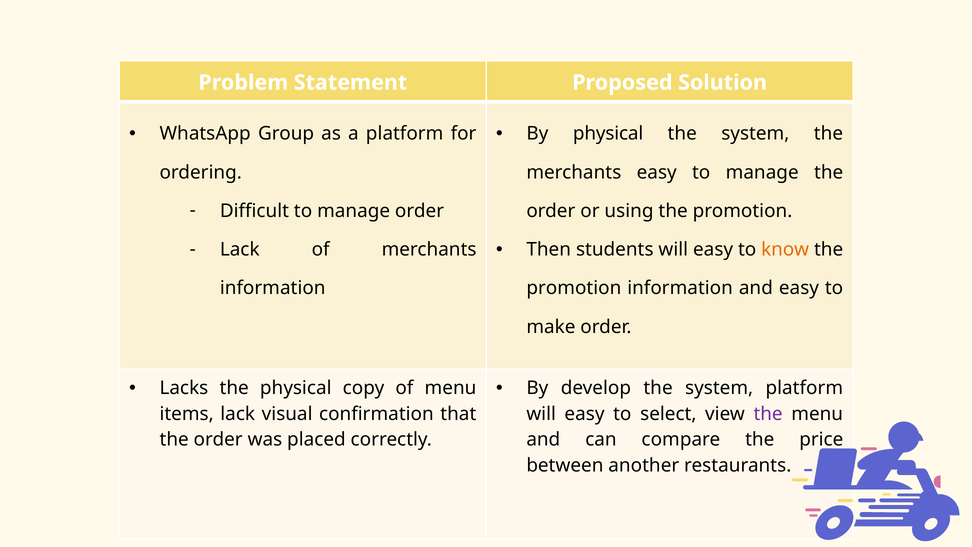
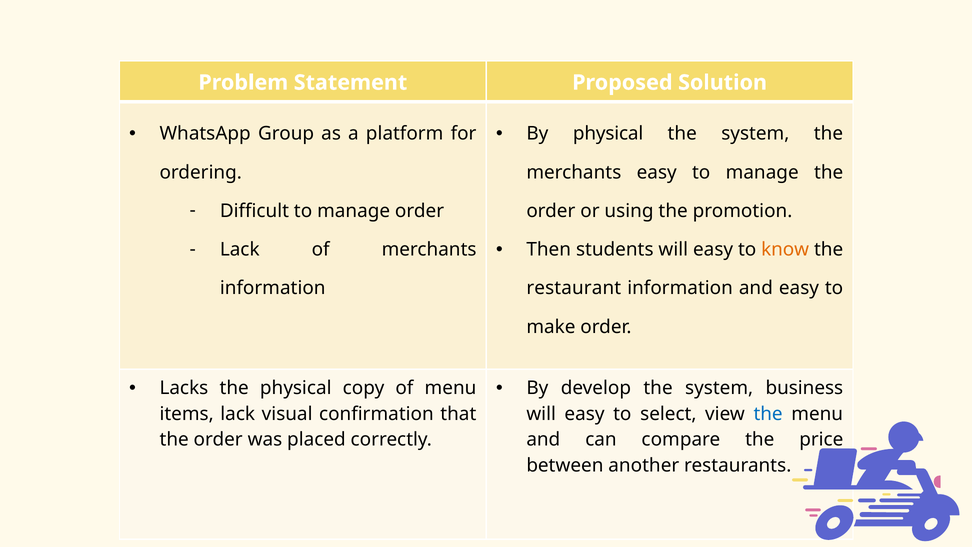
promotion: promotion -> restaurant (574, 288)
system platform: platform -> business (804, 388)
the colour: purple -> blue (768, 414)
